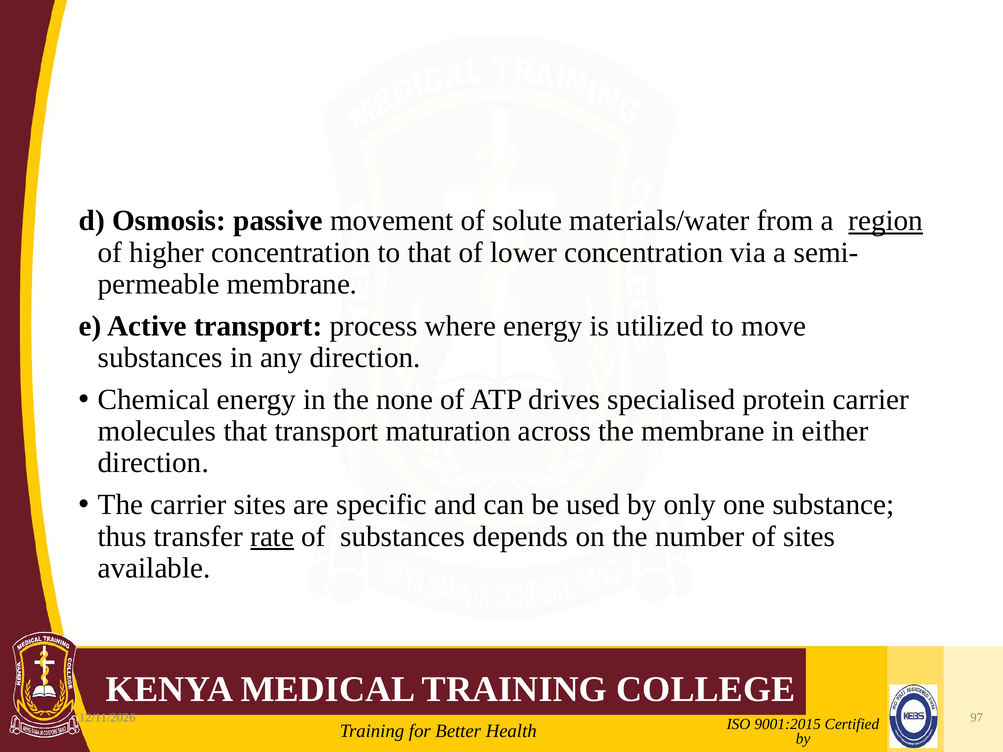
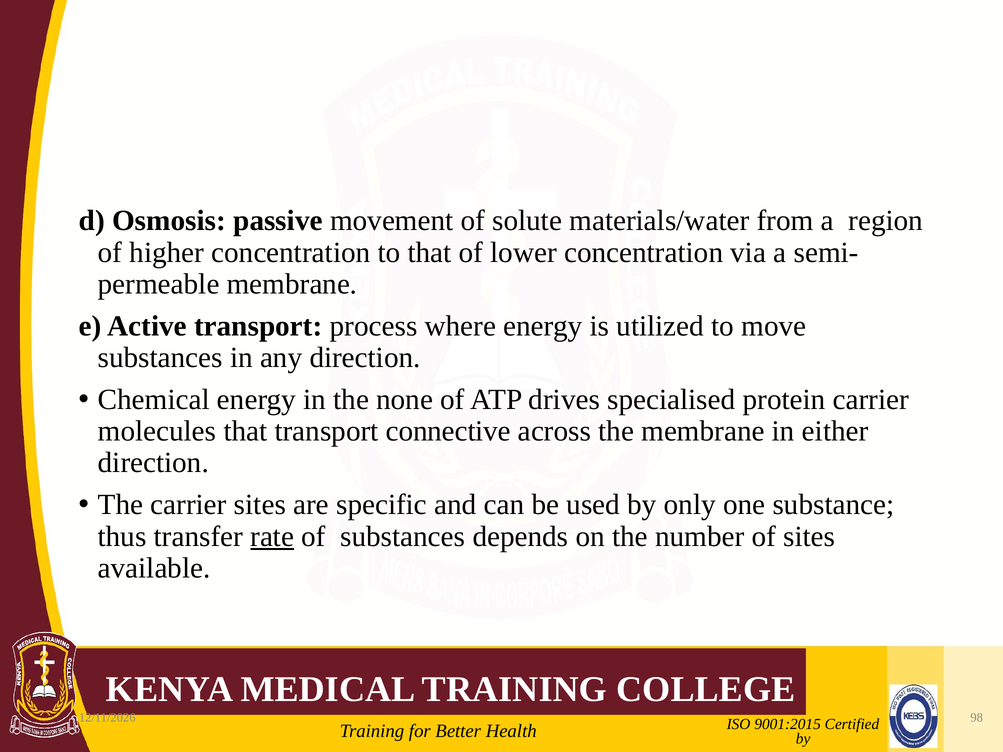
region underline: present -> none (886, 221)
maturation: maturation -> connective (448, 431)
97: 97 -> 98 (977, 718)
